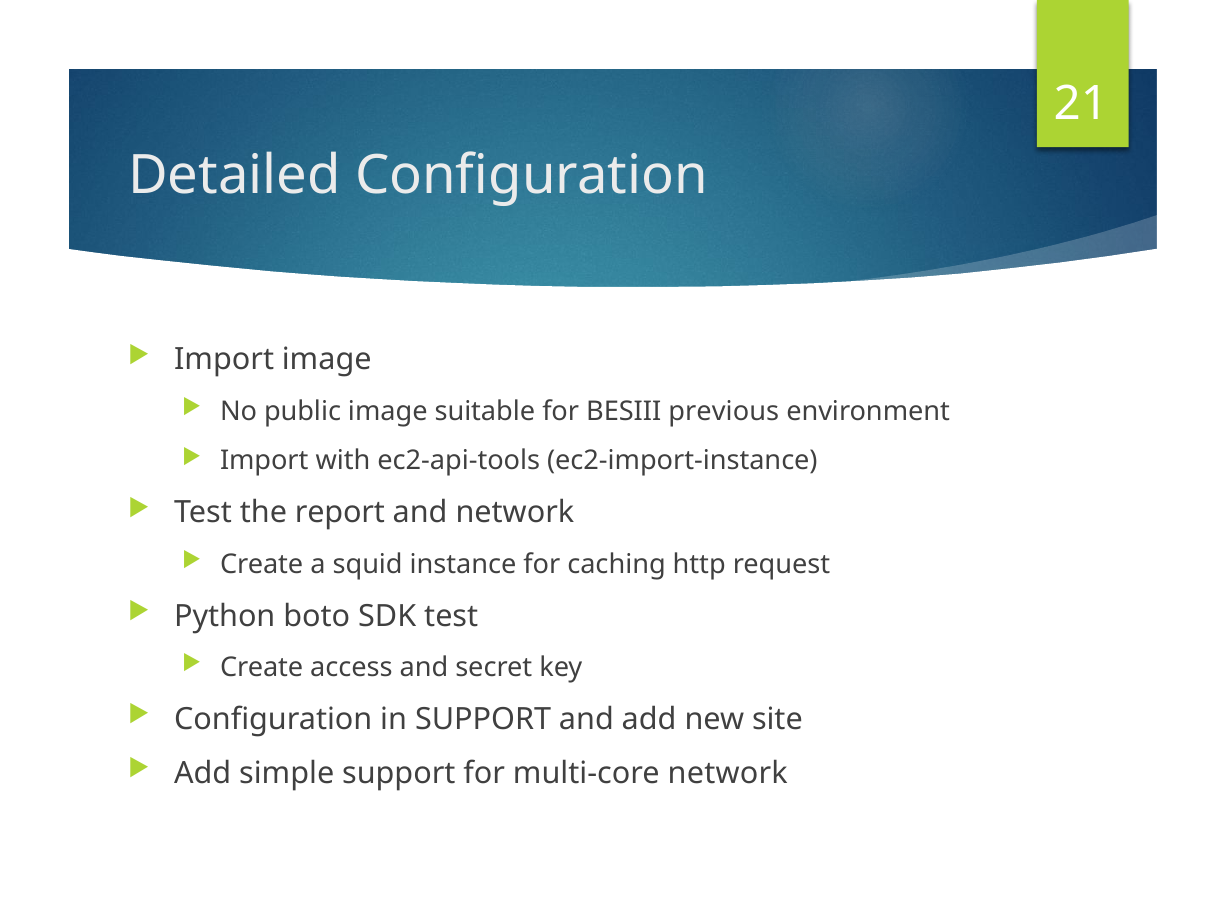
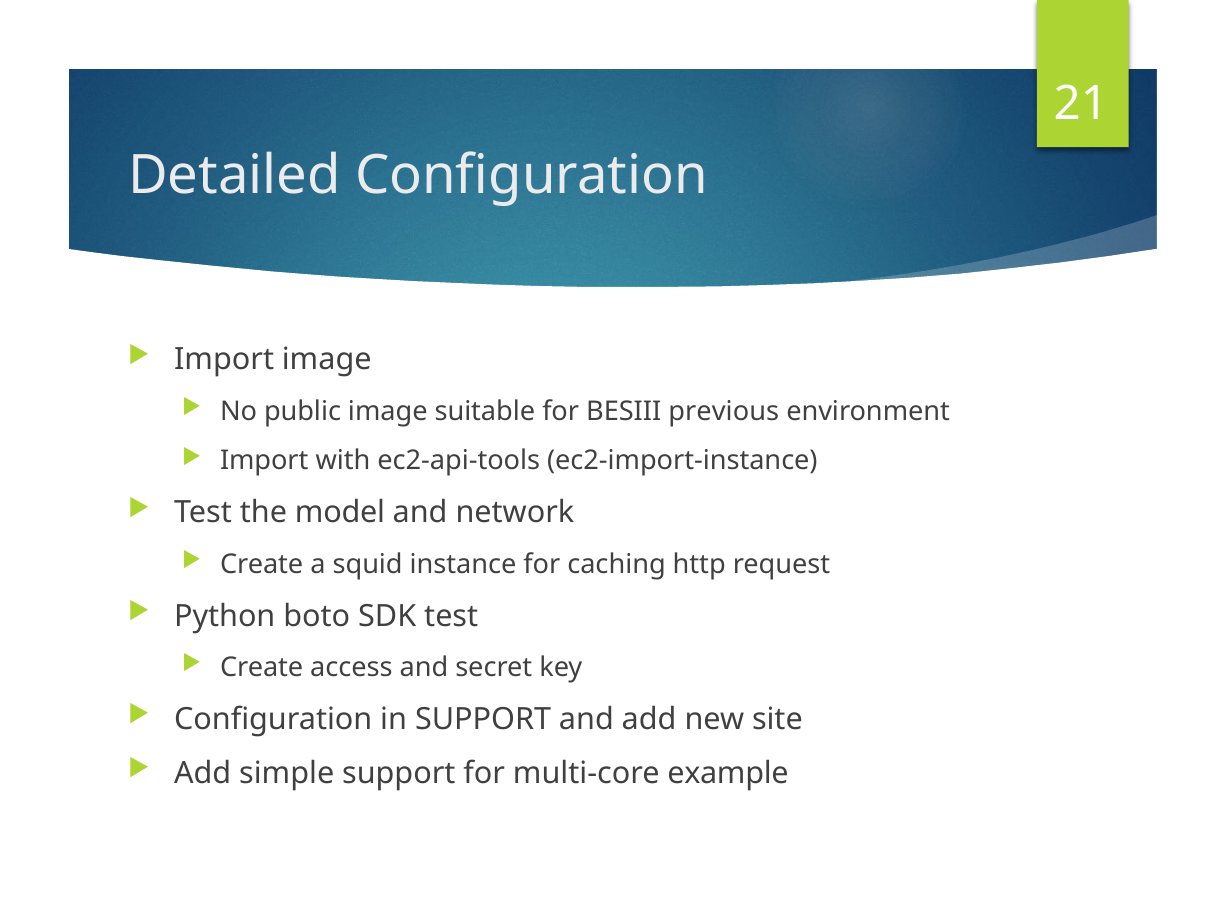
report: report -> model (340, 513)
multi-core network: network -> example (728, 773)
